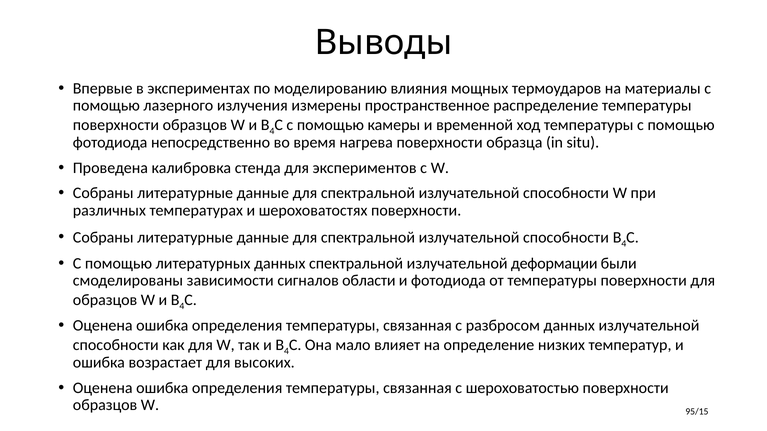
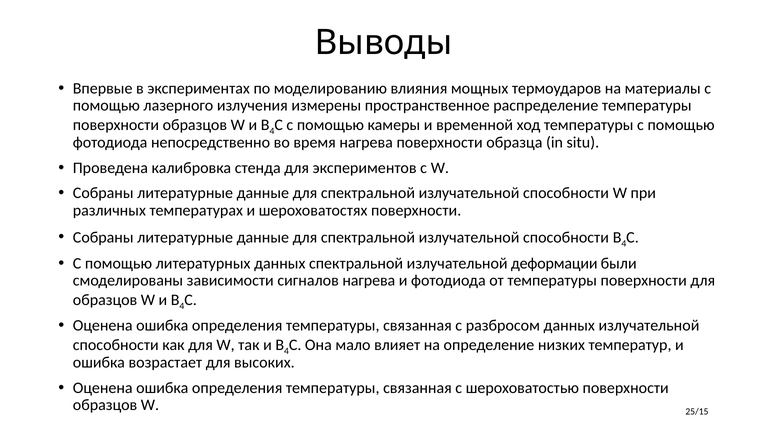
сигналов области: области -> нагрева (369, 281)
95/15: 95/15 -> 25/15 (697, 412)
